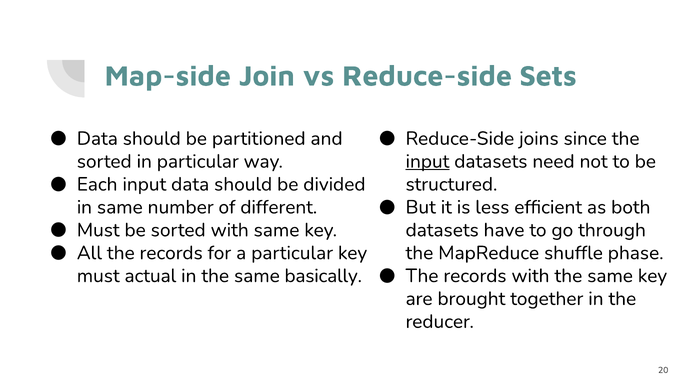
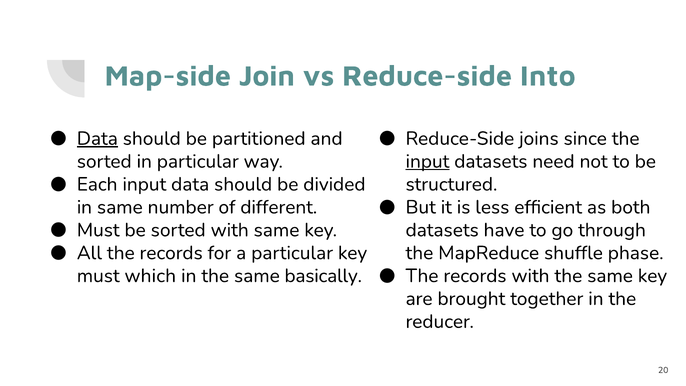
Sets: Sets -> Into (548, 76)
Data underline: none -> present (97, 138)
actual: actual -> which (150, 276)
